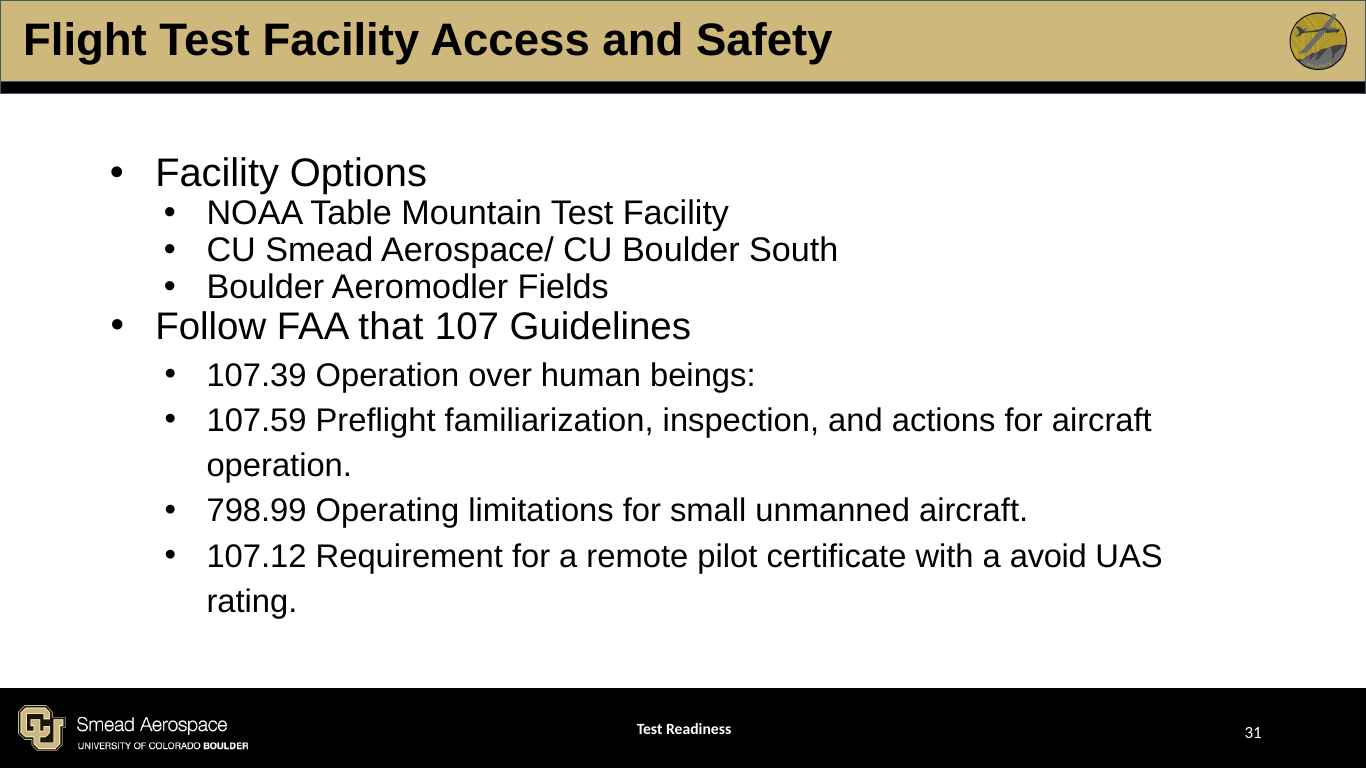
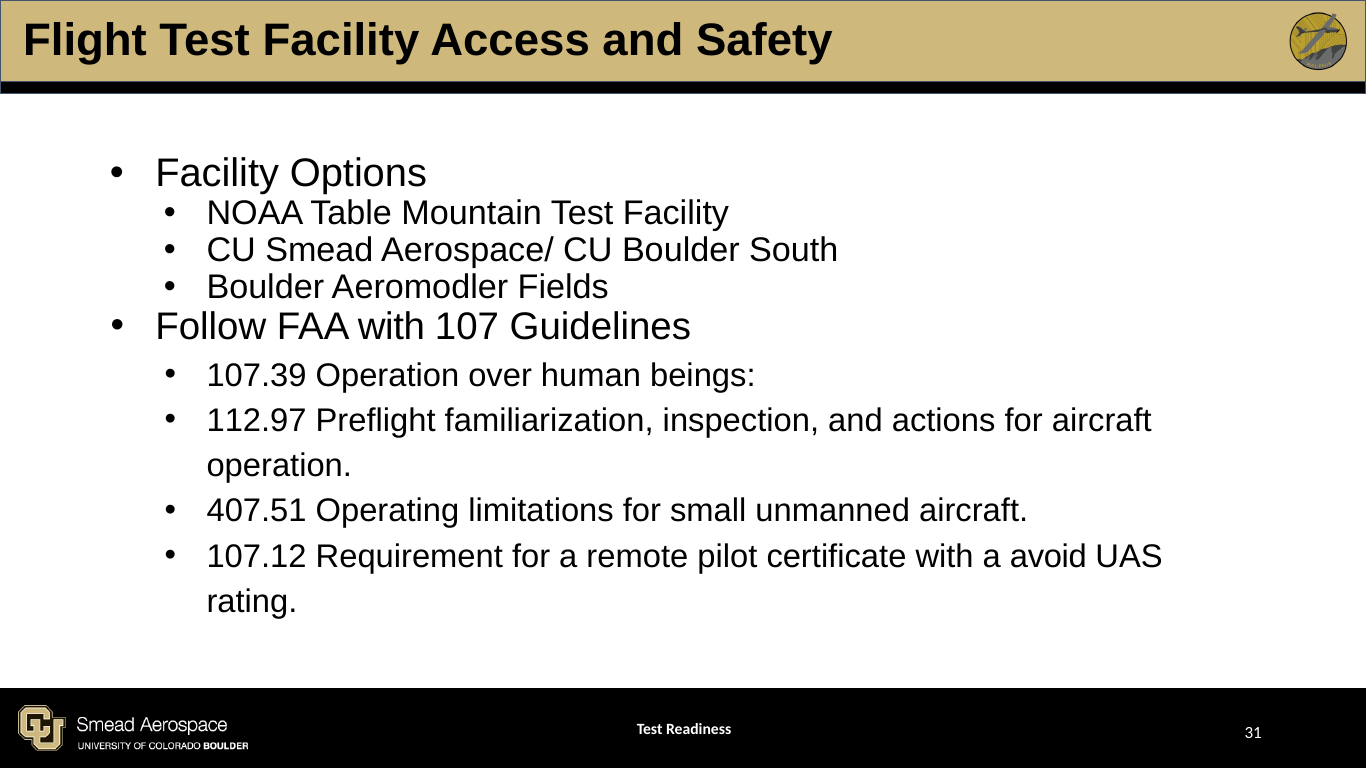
FAA that: that -> with (391, 327)
107.59: 107.59 -> 112.97 (257, 421)
798.99: 798.99 -> 407.51 (257, 511)
